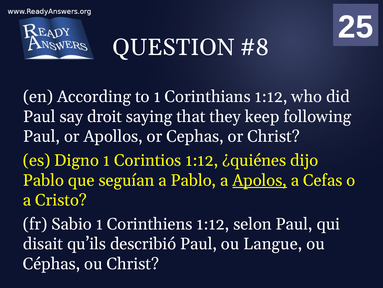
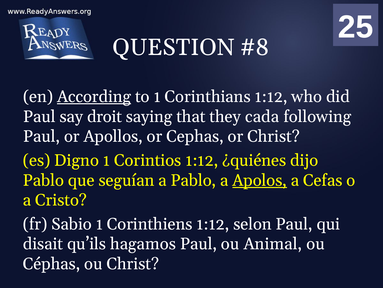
According underline: none -> present (94, 97)
keep: keep -> cada (262, 116)
describió: describió -> hagamos (143, 243)
Langue: Langue -> Animal (273, 243)
